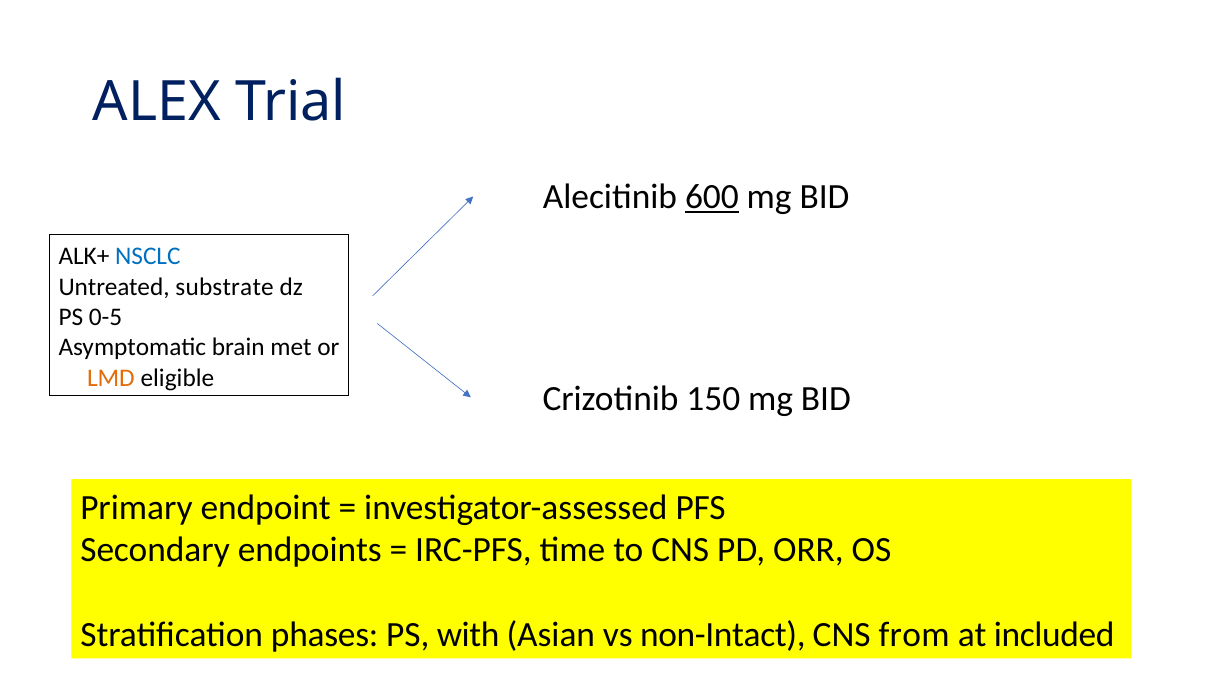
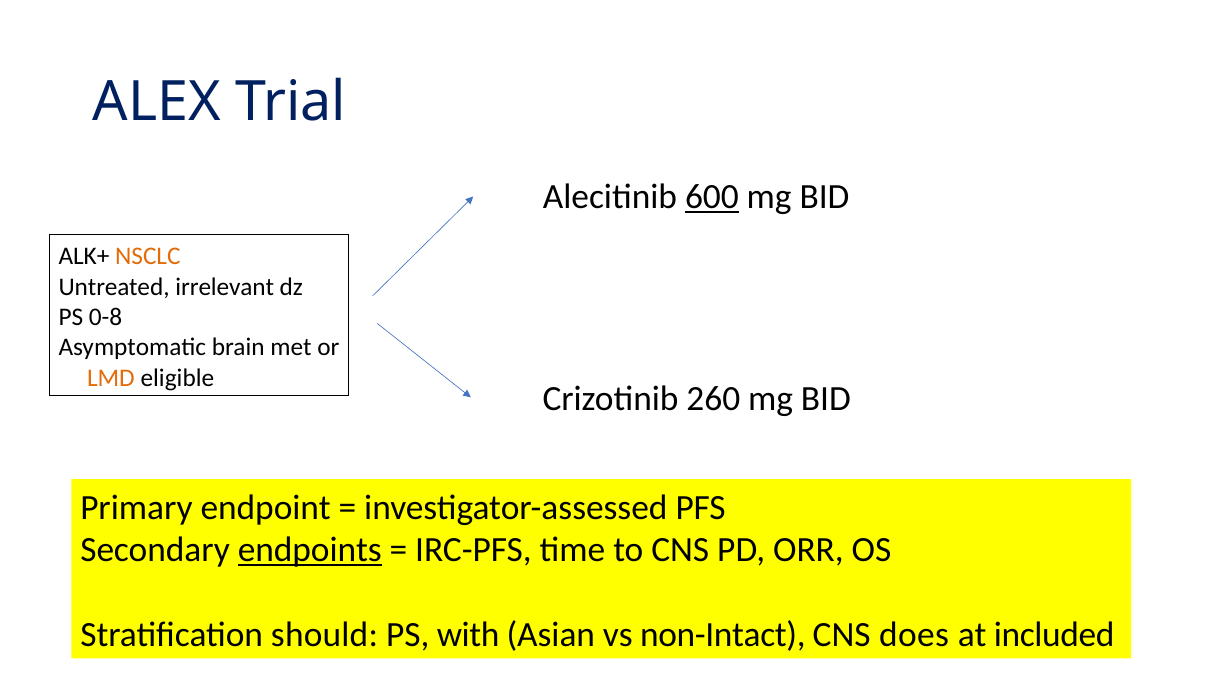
NSCLC colour: blue -> orange (148, 256)
substrate: substrate -> irrelevant (225, 287)
0-5: 0-5 -> 0-8 (106, 317)
150: 150 -> 260 (713, 399)
endpoints underline: none -> present (310, 550)
phases: phases -> should (324, 635)
from: from -> does (914, 635)
